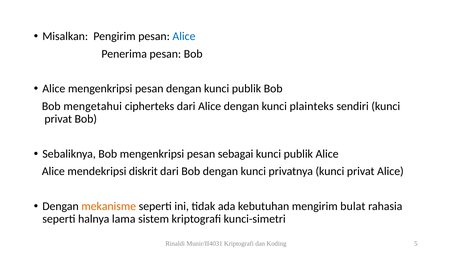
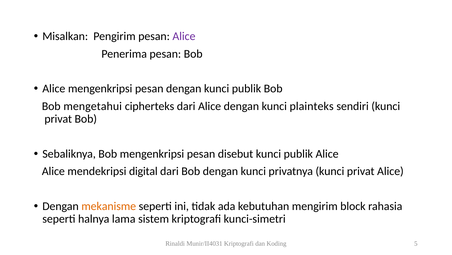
Alice colour: blue -> purple (184, 36)
sebagai: sebagai -> disebut (236, 153)
diskrit: diskrit -> digital (143, 171)
bulat: bulat -> block (353, 206)
